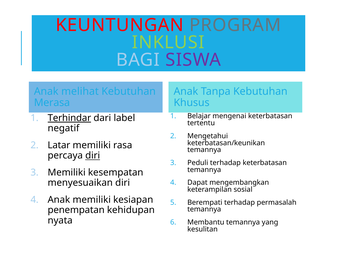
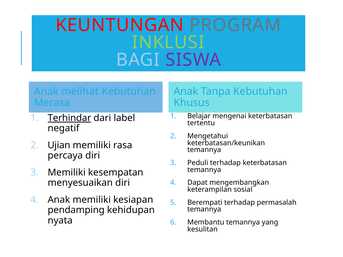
Latar: Latar -> Ujian (59, 145)
diri underline: present -> none (93, 156)
penempatan: penempatan -> pendamping (76, 210)
